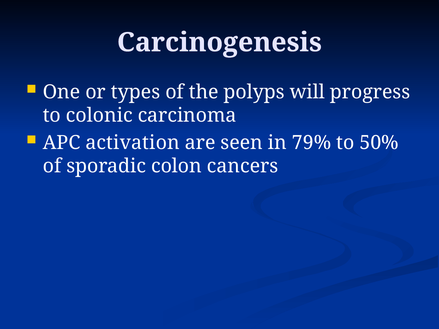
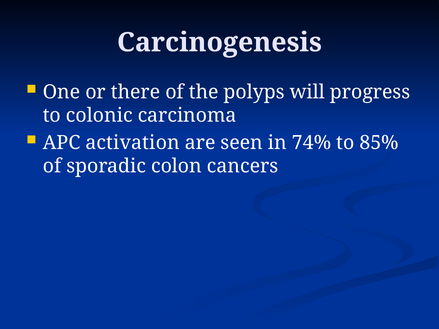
types: types -> there (136, 92)
79%: 79% -> 74% (312, 143)
50%: 50% -> 85% (379, 143)
